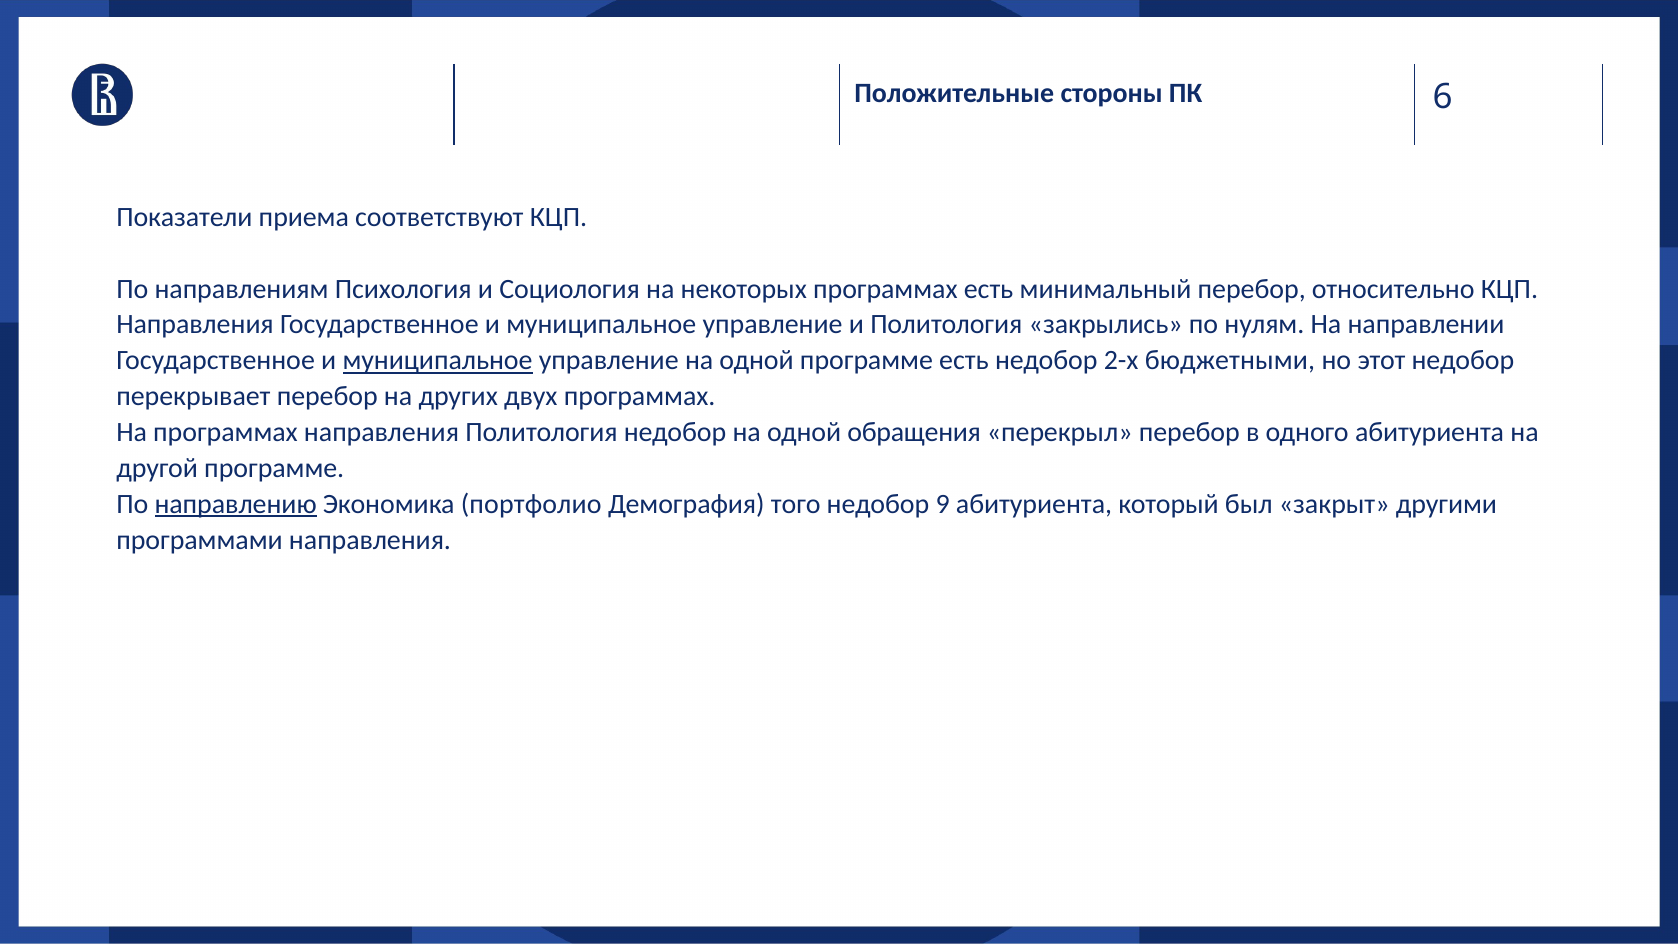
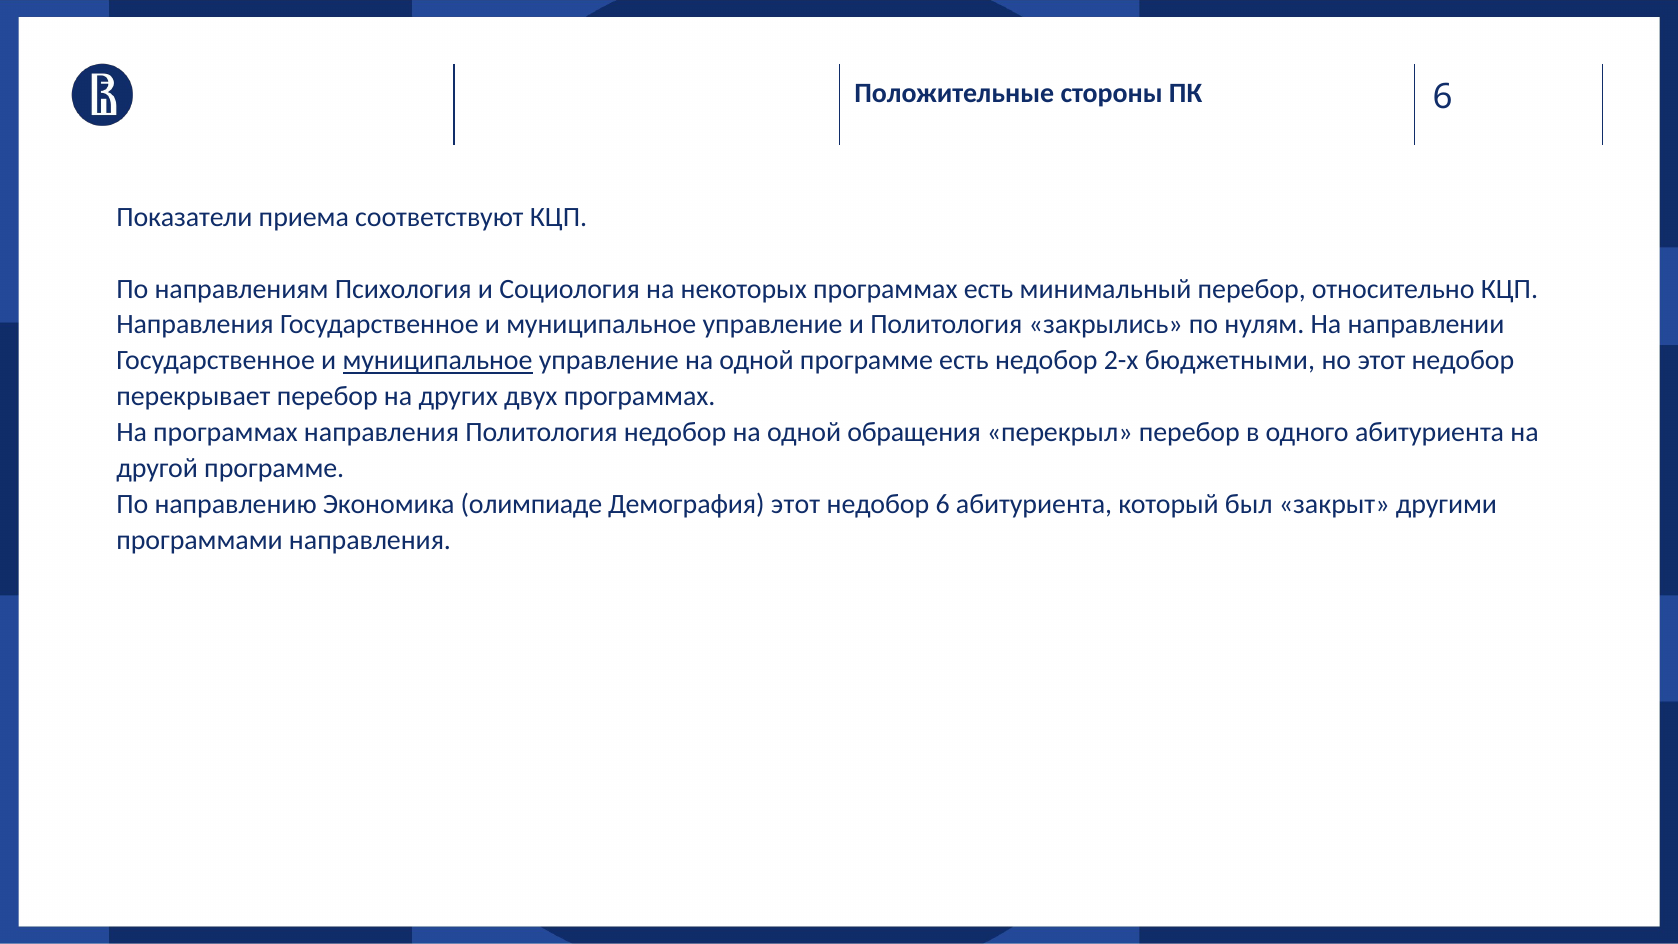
направлению underline: present -> none (236, 504)
портфолио: портфолио -> олимпиаде (531, 504)
Демография того: того -> этот (796, 504)
недобор 9: 9 -> 6 (943, 504)
